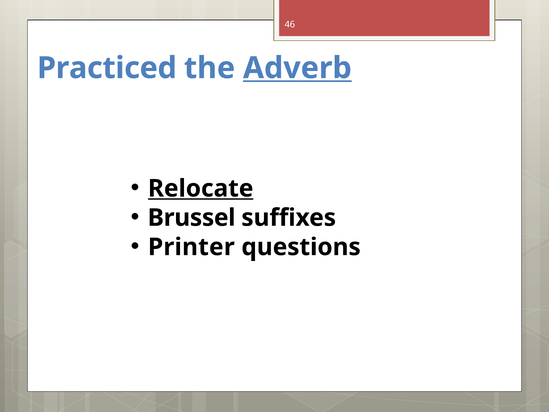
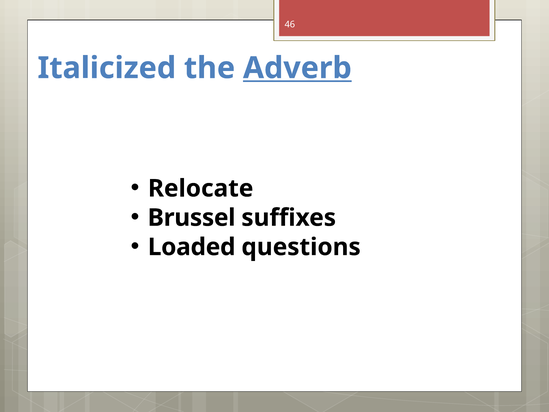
Practiced: Practiced -> Italicized (107, 68)
Relocate underline: present -> none (201, 188)
Printer: Printer -> Loaded (192, 247)
